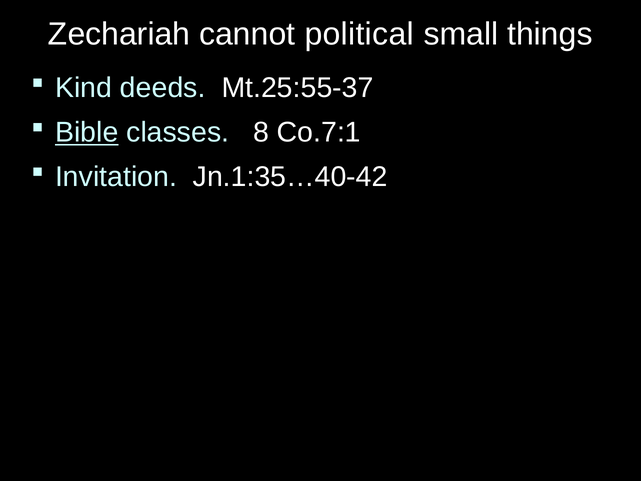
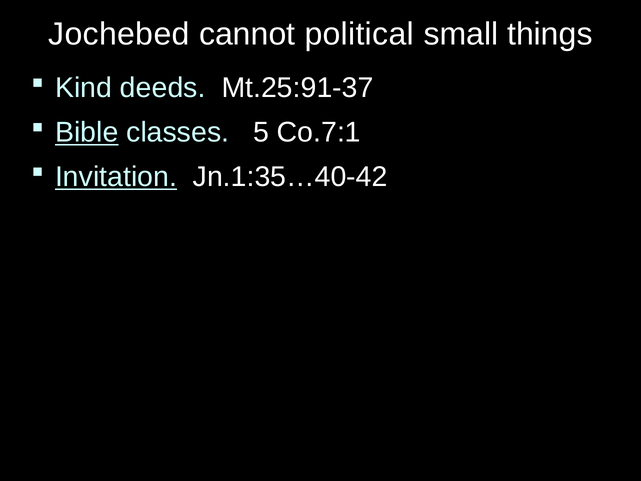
Zechariah: Zechariah -> Jochebed (119, 34)
Mt.25:55-37: Mt.25:55-37 -> Mt.25:91-37 (298, 88)
8: 8 -> 5 (261, 132)
Invitation underline: none -> present (116, 177)
